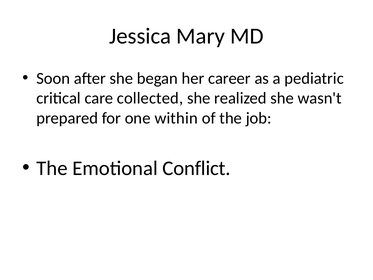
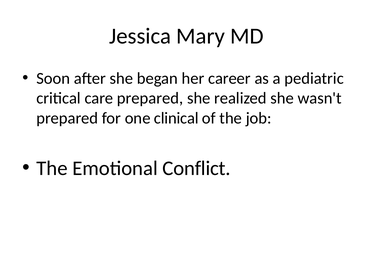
care collected: collected -> prepared (150, 98)
within: within -> clinical (176, 118)
